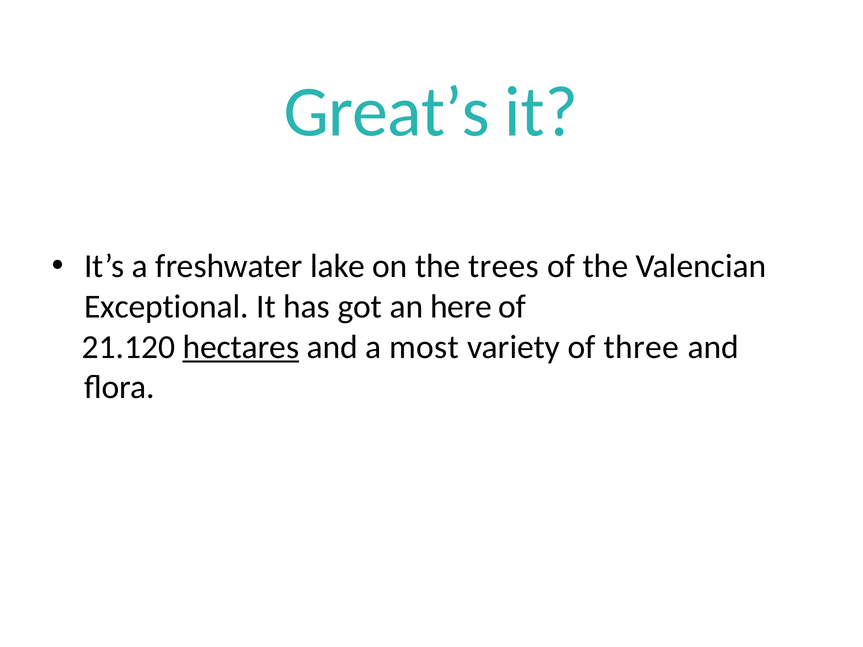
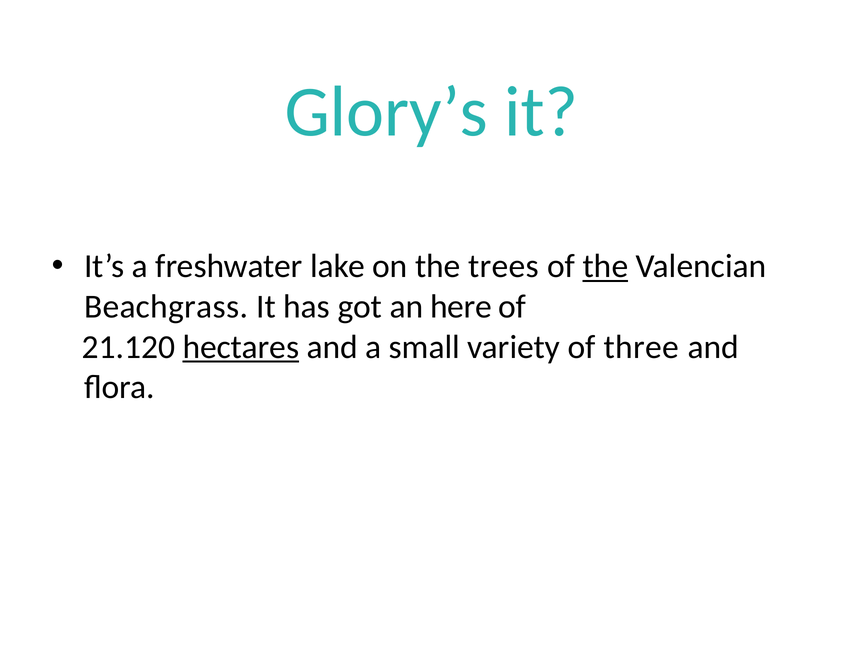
Great’s: Great’s -> Glory’s (386, 112)
the underline: none -> present (605, 266)
Exceptional: Exceptional -> Beachgrass (166, 307)
most: most -> small (424, 347)
